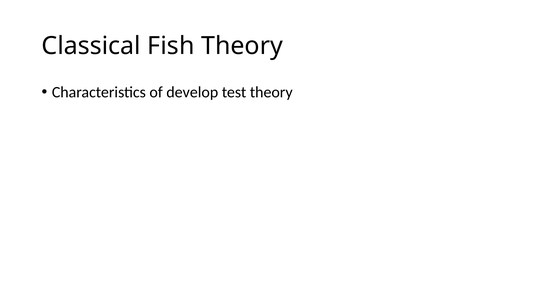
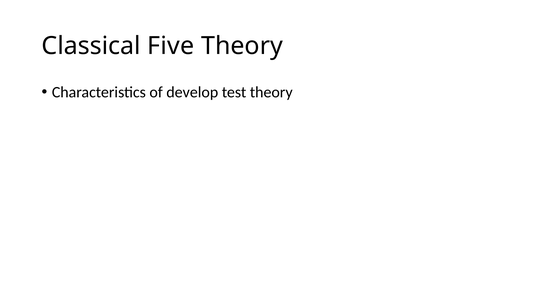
Fish: Fish -> Five (171, 46)
